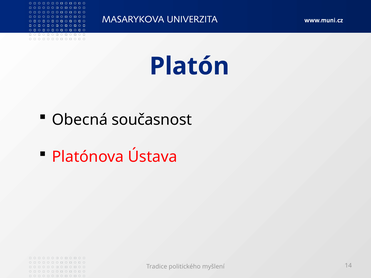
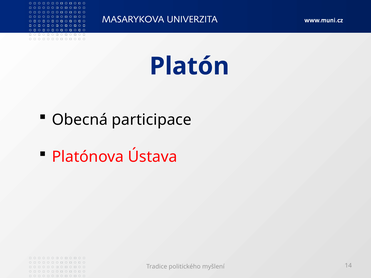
současnost: současnost -> participace (152, 120)
